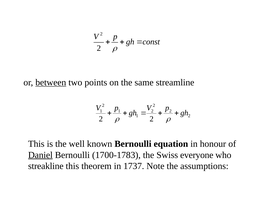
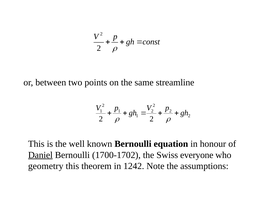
between underline: present -> none (51, 82)
1700-1783: 1700-1783 -> 1700-1702 (116, 155)
streakline: streakline -> geometry (46, 166)
1737: 1737 -> 1242 (134, 166)
